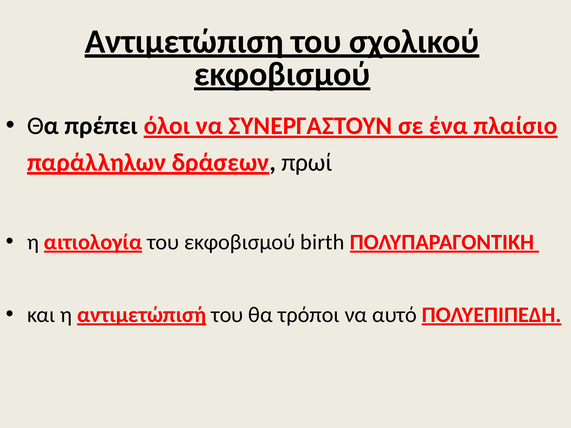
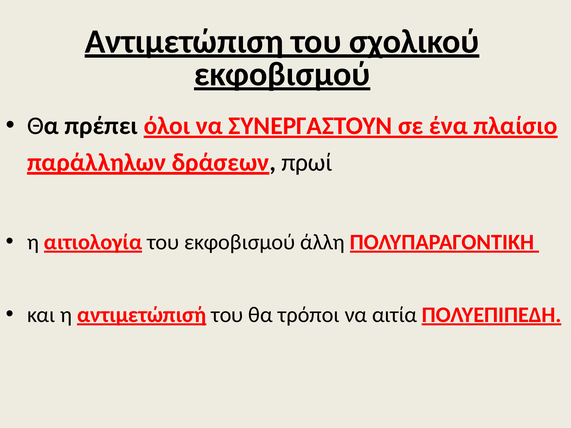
birth: birth -> άλλη (323, 242)
αυτό: αυτό -> αιτία (395, 315)
